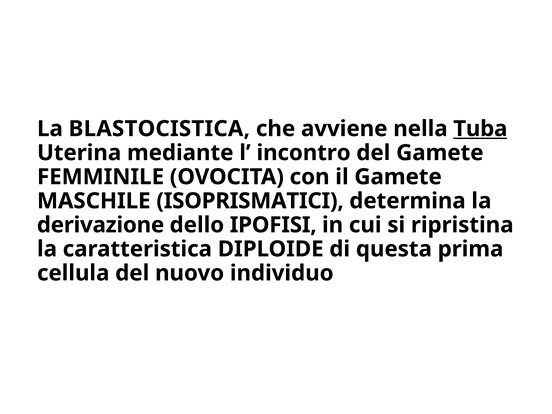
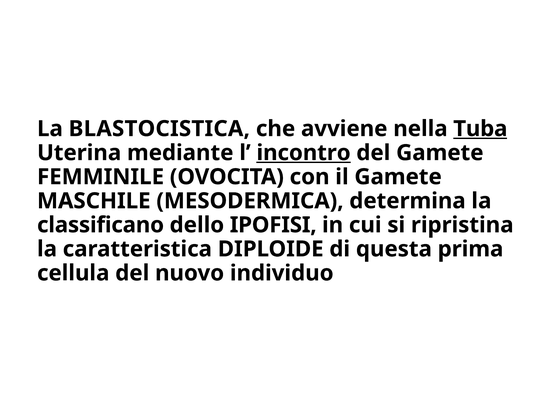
incontro underline: none -> present (304, 153)
ISOPRISMATICI: ISOPRISMATICI -> MESODERMICA (250, 201)
derivazione: derivazione -> classificano (101, 225)
